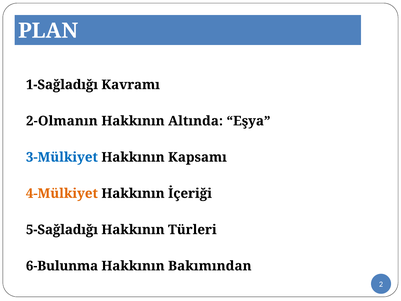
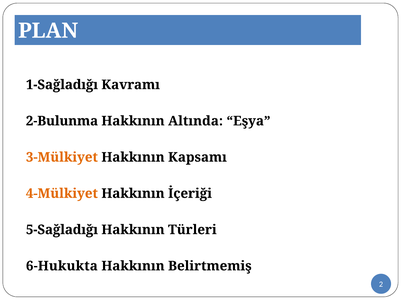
2-Olmanın: 2-Olmanın -> 2-Bulunma (62, 121)
3-Mülkiyet colour: blue -> orange (62, 157)
6-Bulunma: 6-Bulunma -> 6-Hukukta (62, 266)
Bakımından: Bakımından -> Belirtmemiş (210, 266)
